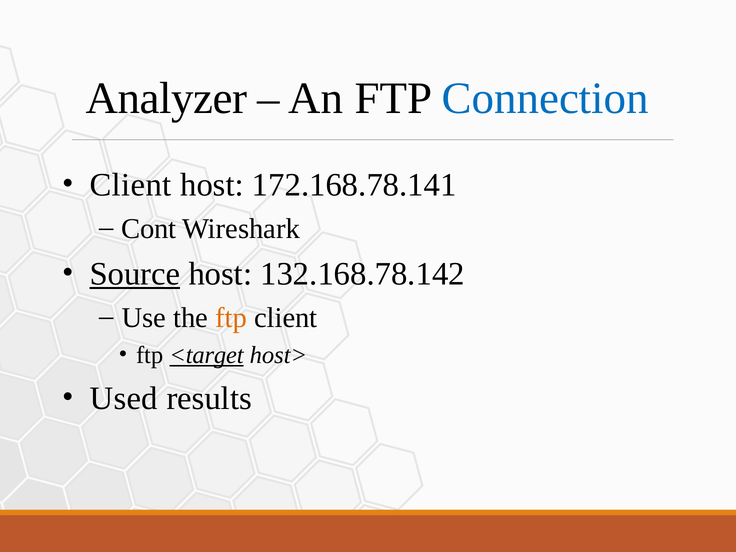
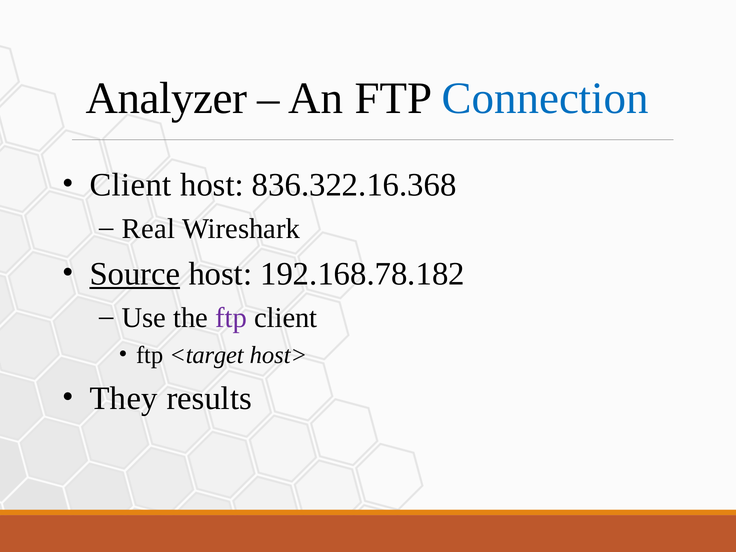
172.168.78.141: 172.168.78.141 -> 836.322.16.368 (354, 185)
Cont: Cont -> Real (148, 229)
132.168.78.142: 132.168.78.142 -> 192.168.78.182 (362, 274)
ftp colour: orange -> purple (231, 318)
<target underline: present -> none (206, 355)
Used: Used -> They (124, 398)
